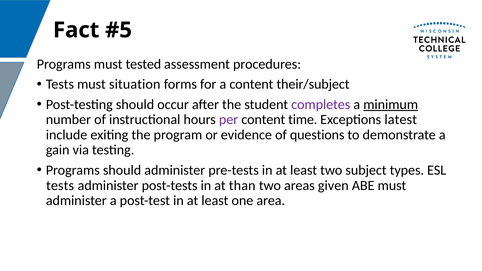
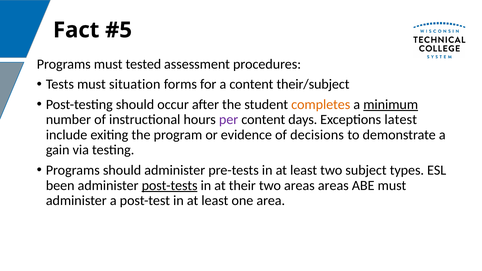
completes colour: purple -> orange (321, 105)
time: time -> days (303, 120)
questions: questions -> decisions (317, 135)
tests: tests -> been (60, 185)
post-tests underline: none -> present (170, 185)
than: than -> their (242, 185)
areas given: given -> areas (333, 185)
